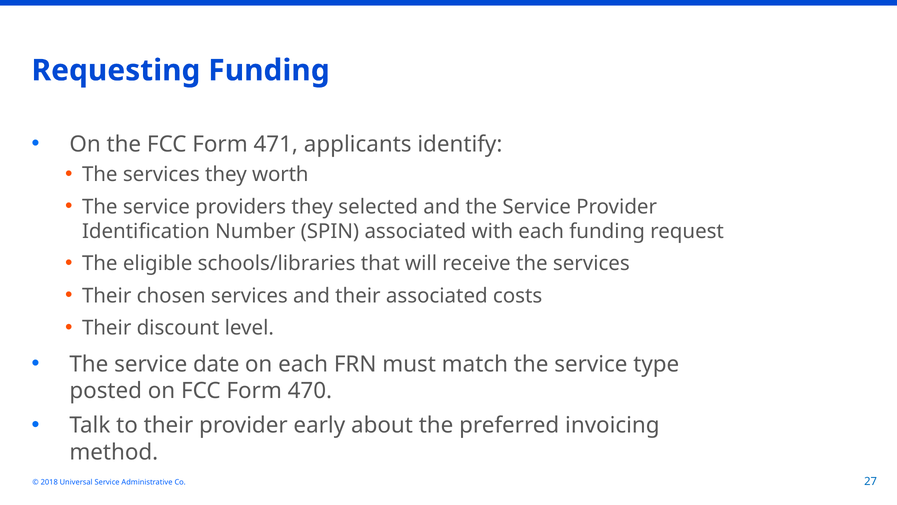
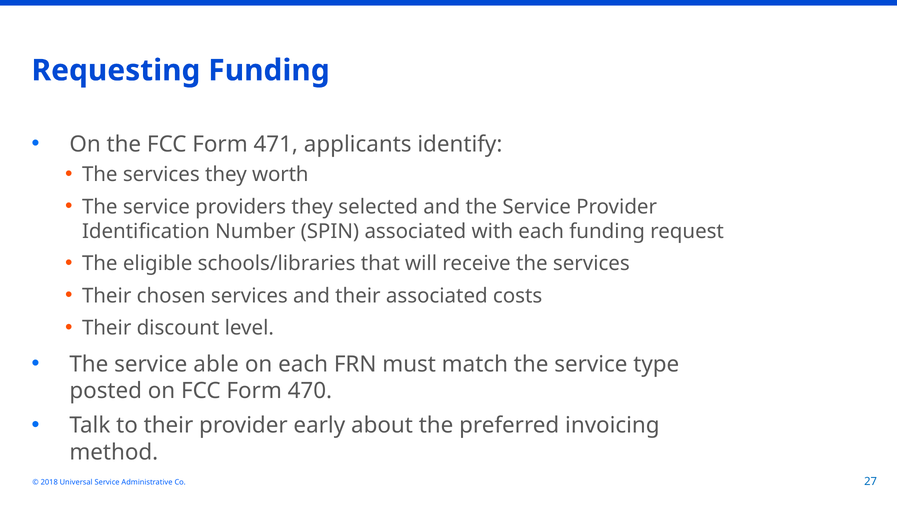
date: date -> able (216, 364)
